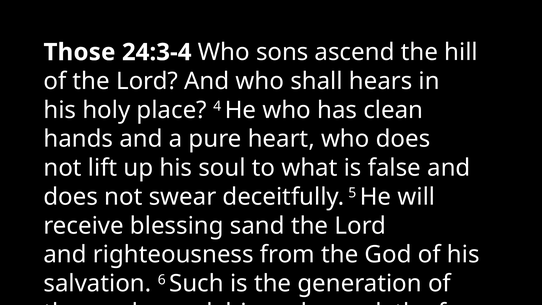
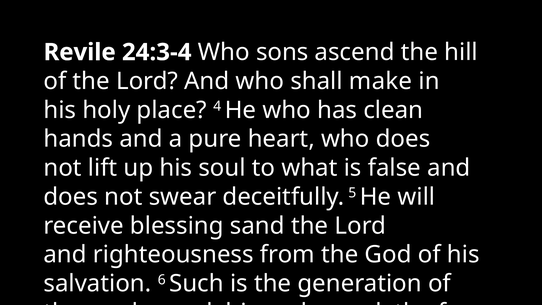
Those: Those -> Revile (80, 52)
shall hears: hears -> make (381, 81)
